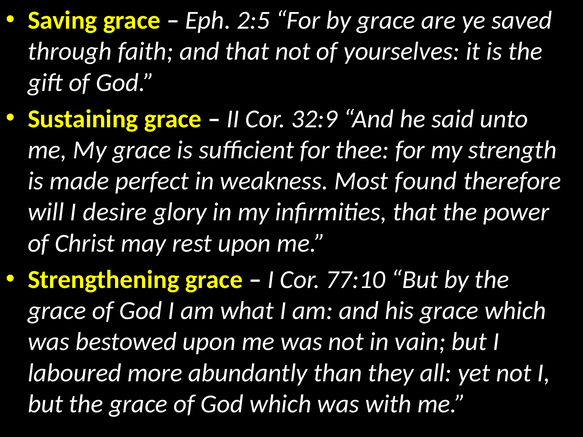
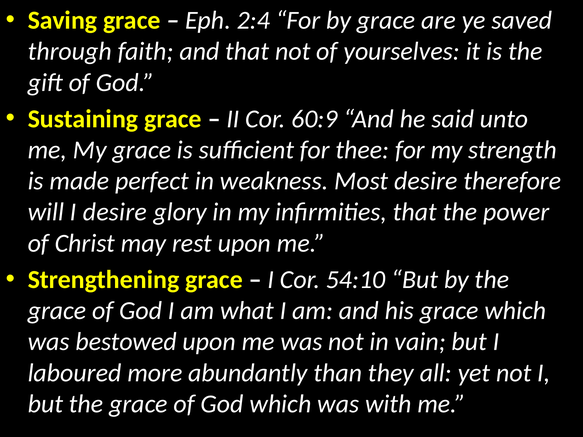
2:5: 2:5 -> 2:4 (253, 20)
32:9: 32:9 -> 60:9 (314, 119)
Most found: found -> desire (426, 181)
77:10: 77:10 -> 54:10 (356, 280)
